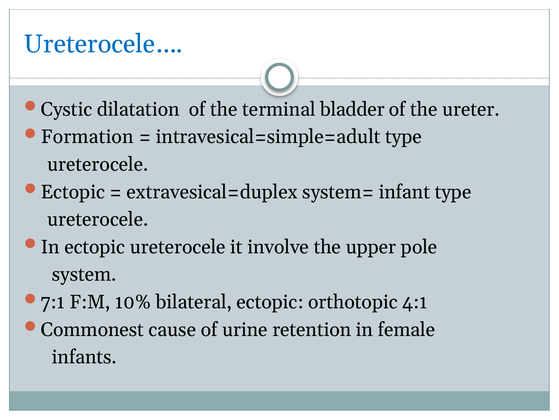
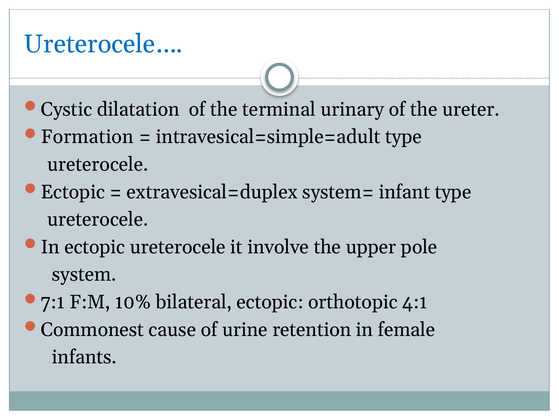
bladder: bladder -> urinary (352, 109)
